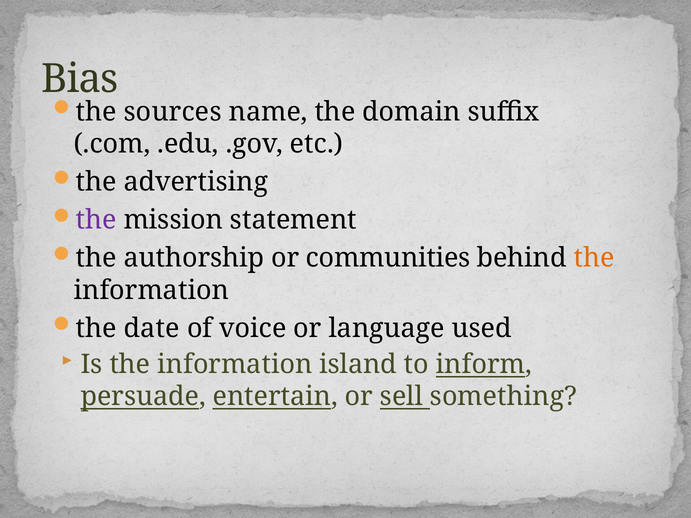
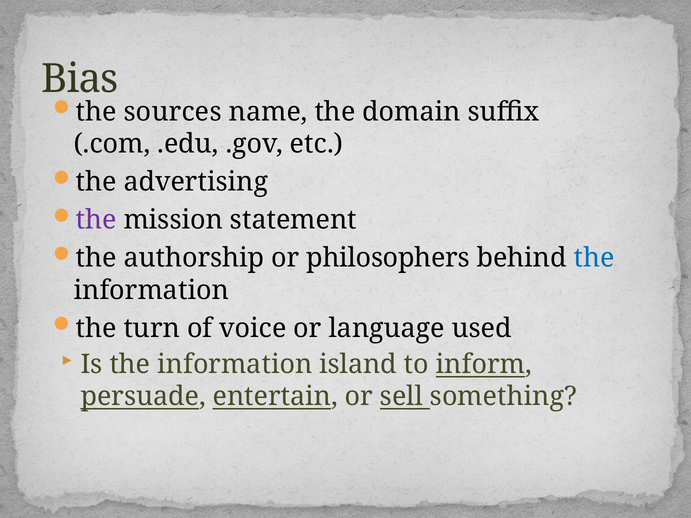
communities: communities -> philosophers (388, 258)
the colour: orange -> blue (594, 258)
date: date -> turn (152, 328)
